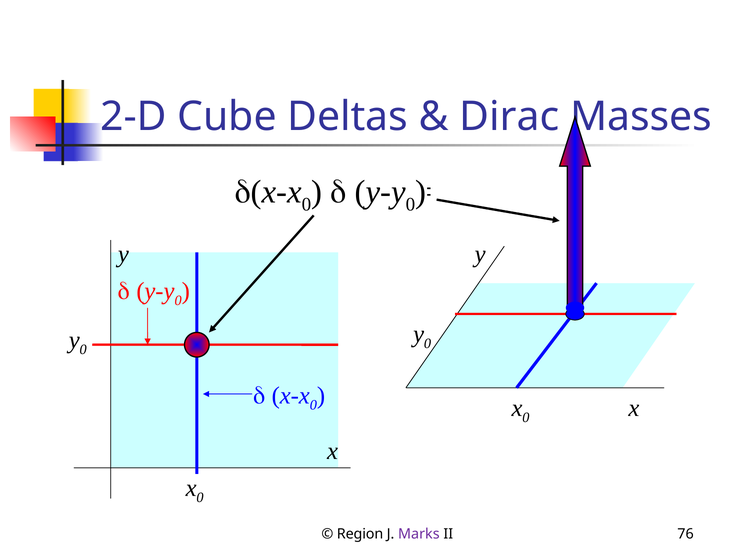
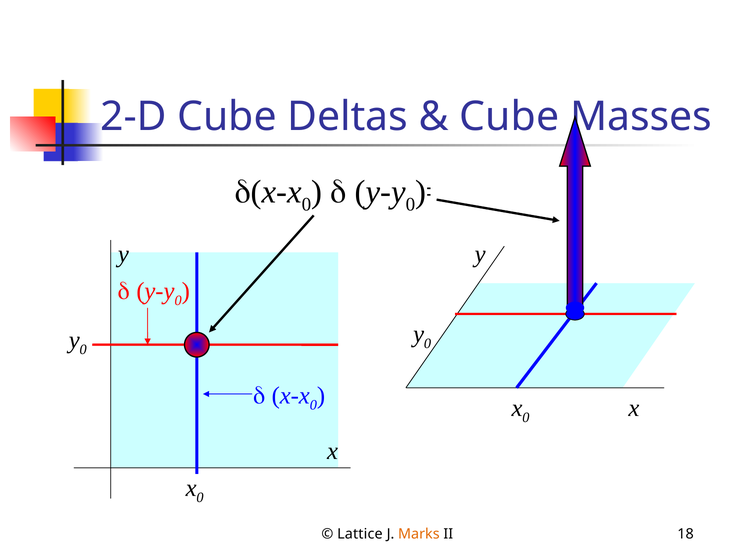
Dirac: Dirac -> Cube (509, 117)
Region: Region -> Lattice (360, 534)
Marks colour: purple -> orange (419, 534)
76: 76 -> 18 (686, 534)
